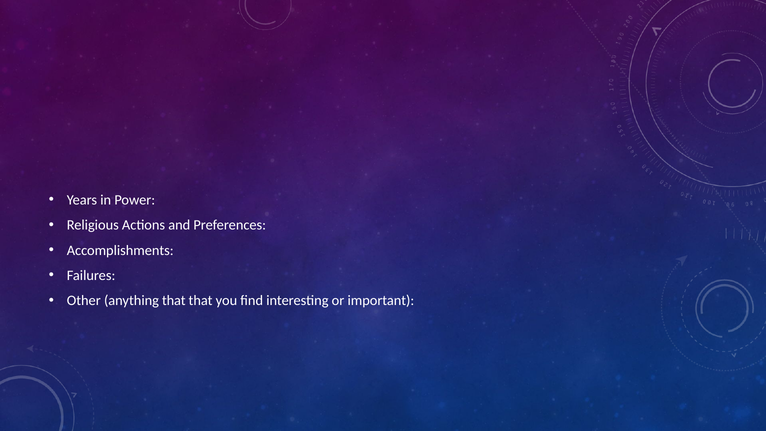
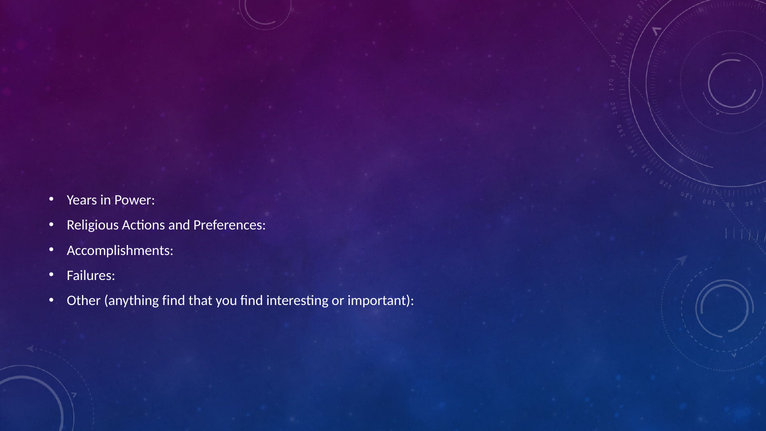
anything that: that -> find (174, 301)
